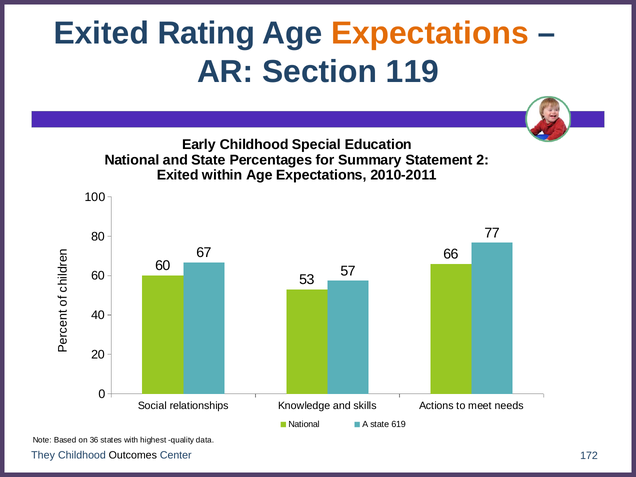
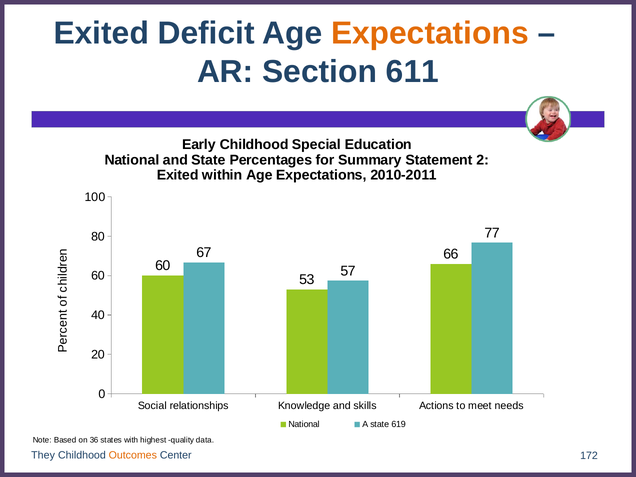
Rating: Rating -> Deficit (206, 33)
119: 119 -> 611 (412, 72)
Outcomes colour: black -> orange (133, 455)
